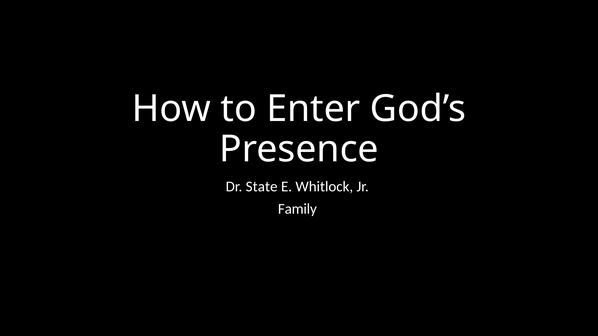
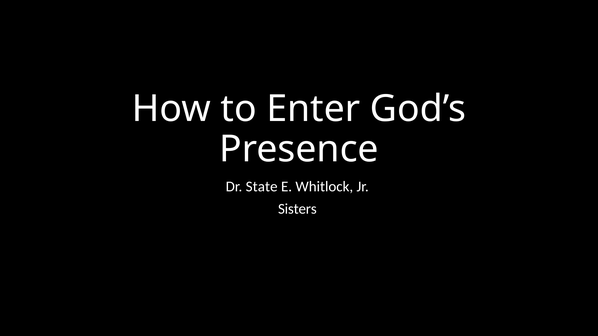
Family: Family -> Sisters (297, 209)
